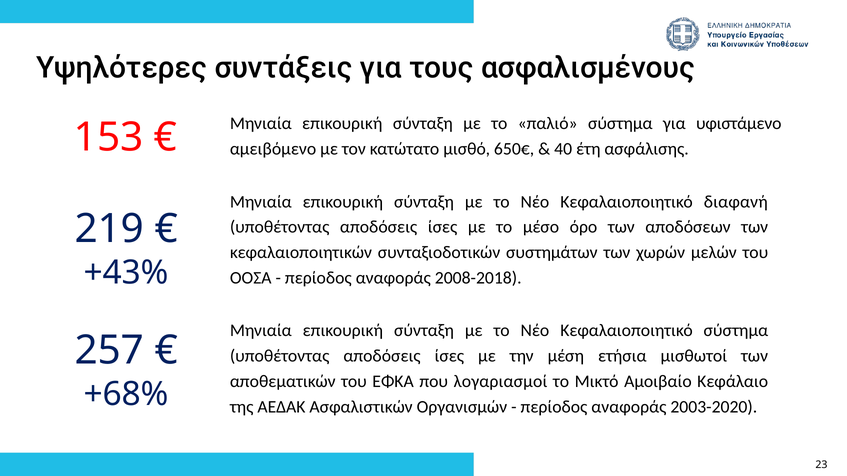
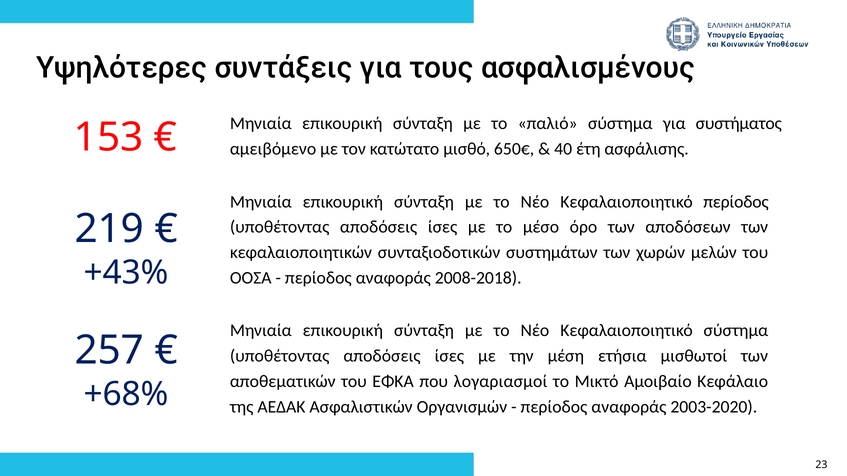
υφιστάμενο: υφιστάμενο -> συστήματος (739, 123)
Κεφαλαιοποιητικό διαφανή: διαφανή -> περίοδος (736, 202)
